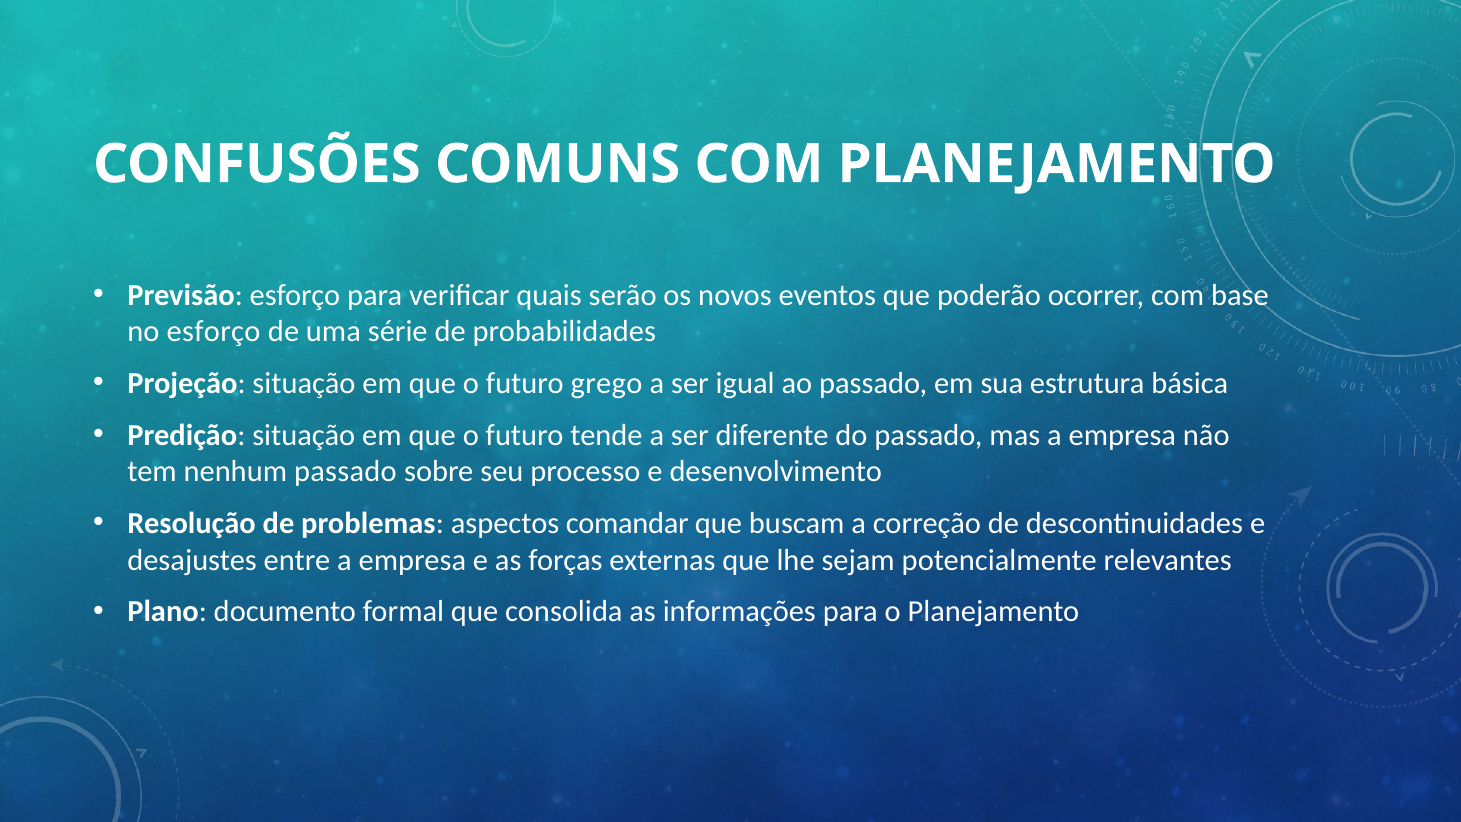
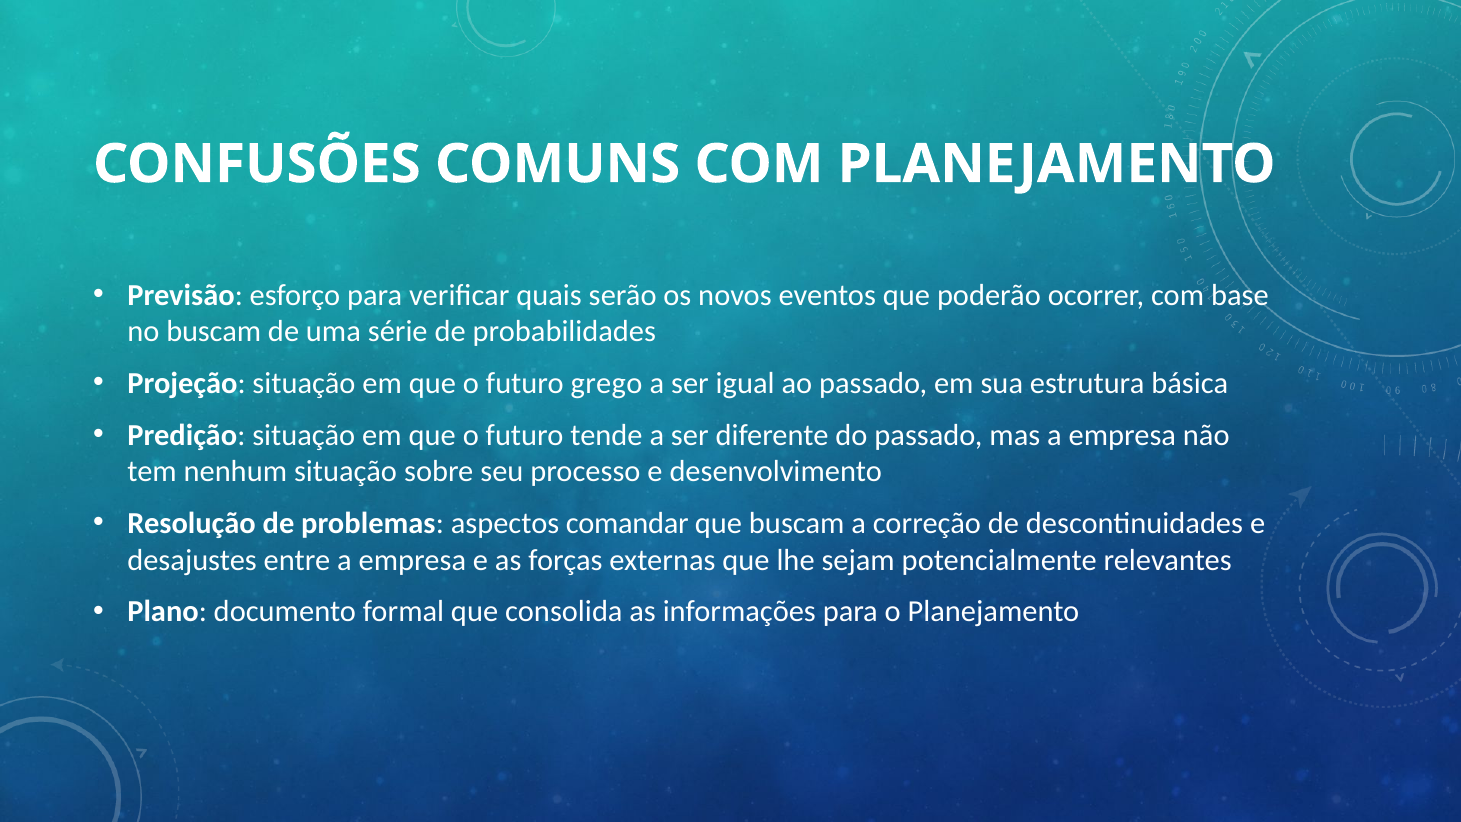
no esforço: esforço -> buscam (214, 332)
nenhum passado: passado -> situação (346, 472)
